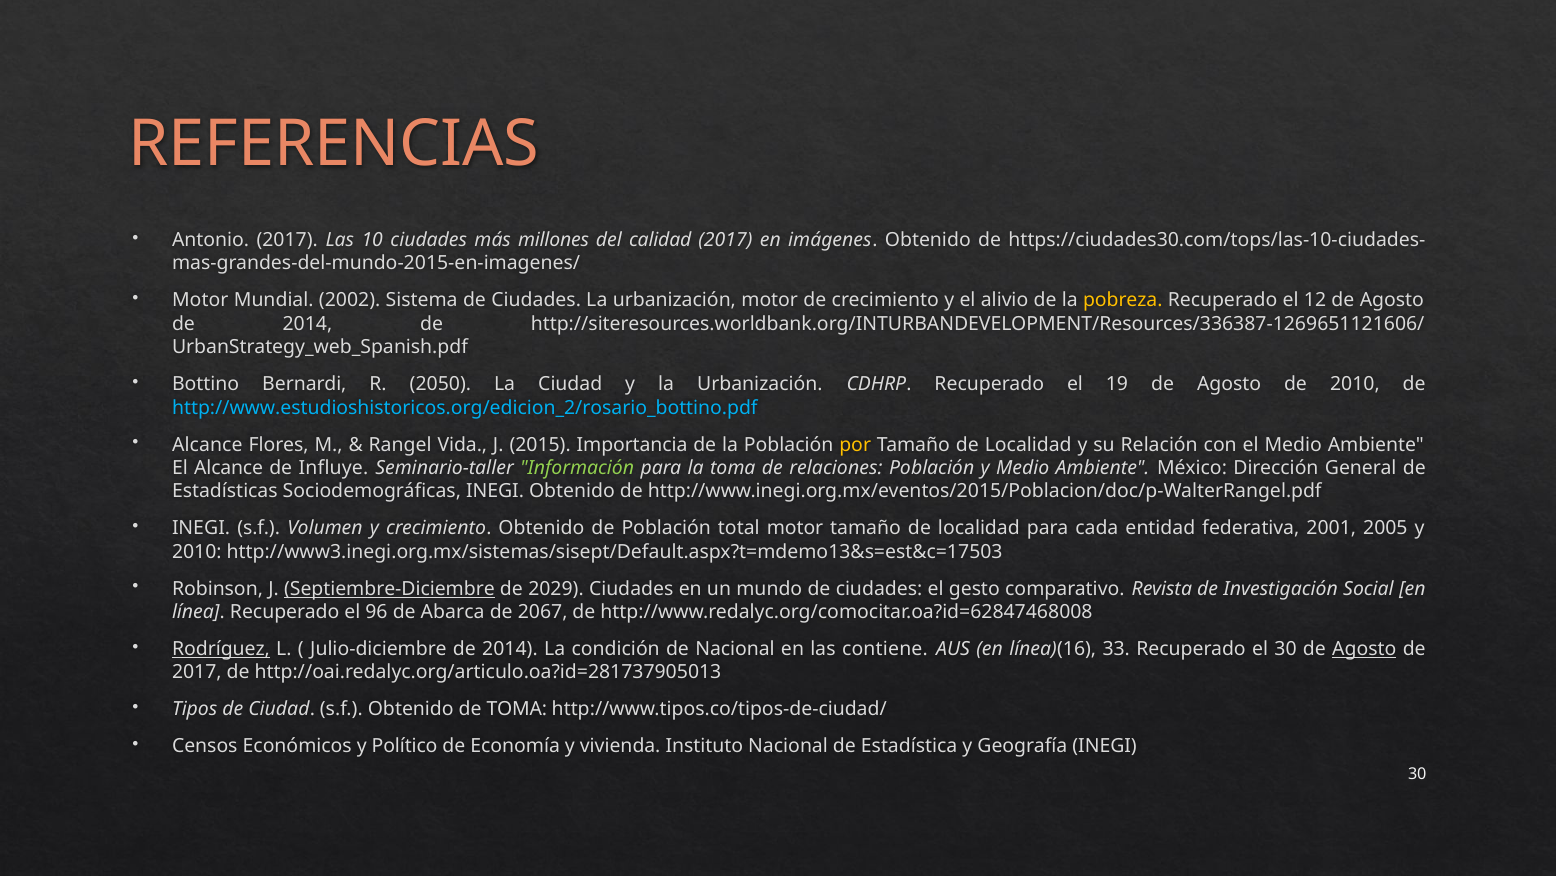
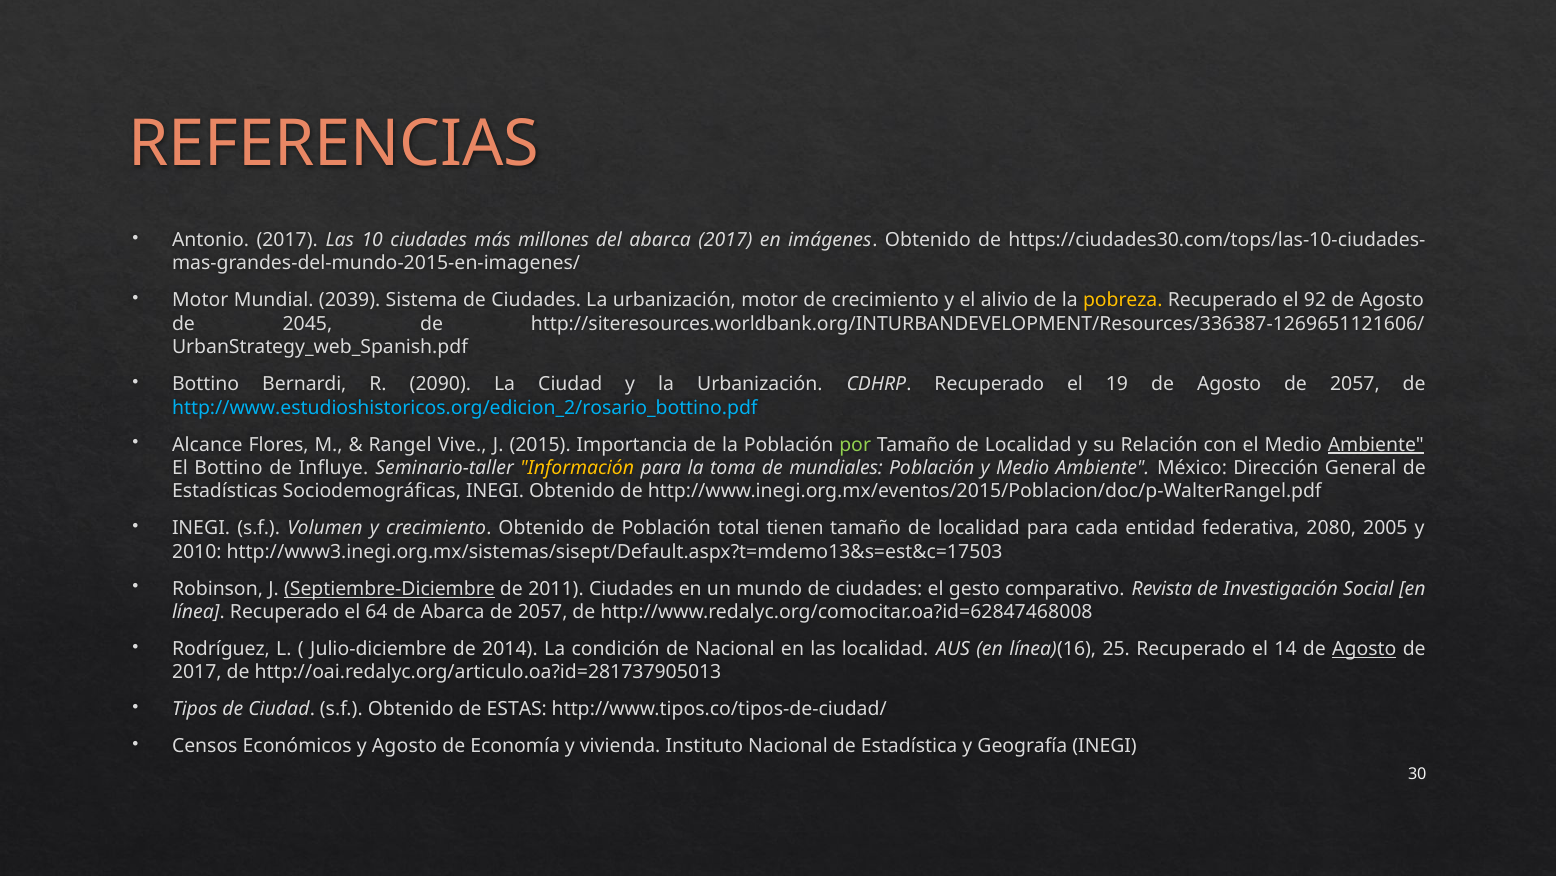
del calidad: calidad -> abarca (660, 240)
2002: 2002 -> 2039 (350, 300)
12: 12 -> 92 (1315, 300)
2014: 2014 -> 2045 (307, 324)
2050: 2050 -> 2090 (440, 384)
Agosto de 2010: 2010 -> 2057 (1355, 384)
Vida: Vida -> Vive (462, 444)
por colour: yellow -> light green (855, 444)
Ambiente underline: none -> present (1376, 444)
El Alcance: Alcance -> Bottino (228, 468)
Información colour: light green -> yellow (577, 468)
relaciones: relaciones -> mundiales (836, 468)
total motor: motor -> tienen (795, 528)
2001: 2001 -> 2080 (1331, 528)
2029: 2029 -> 2011 (556, 588)
96: 96 -> 64 (376, 612)
2067: 2067 -> 2057 (543, 612)
Rodríguez underline: present -> none (221, 649)
las contiene: contiene -> localidad (885, 649)
33: 33 -> 25 (1116, 649)
el 30: 30 -> 14 (1286, 649)
de TOMA: TOMA -> ESTAS (517, 709)
y Político: Político -> Agosto (404, 746)
